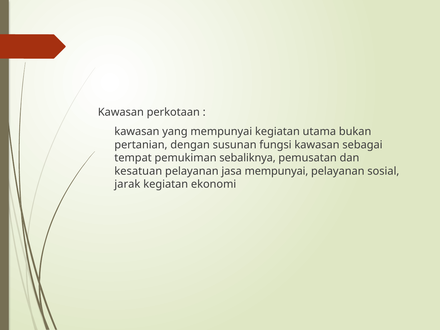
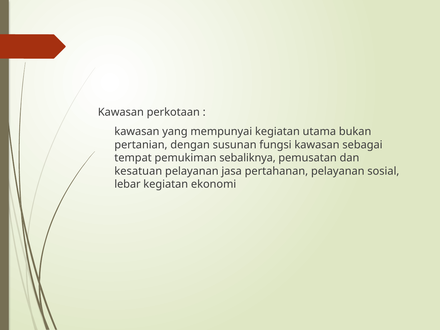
jasa mempunyai: mempunyai -> pertahanan (276, 171)
jarak: jarak -> lebar (127, 184)
